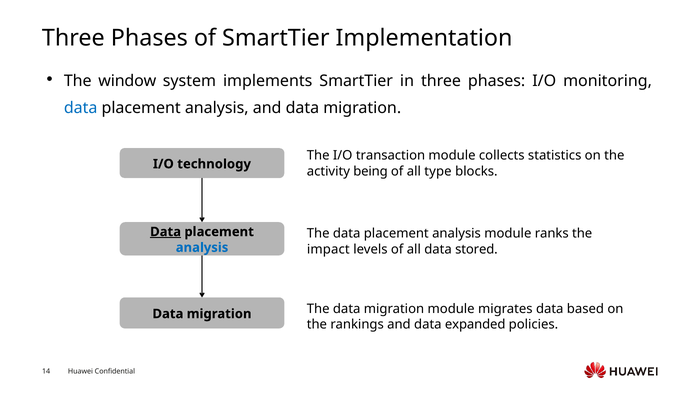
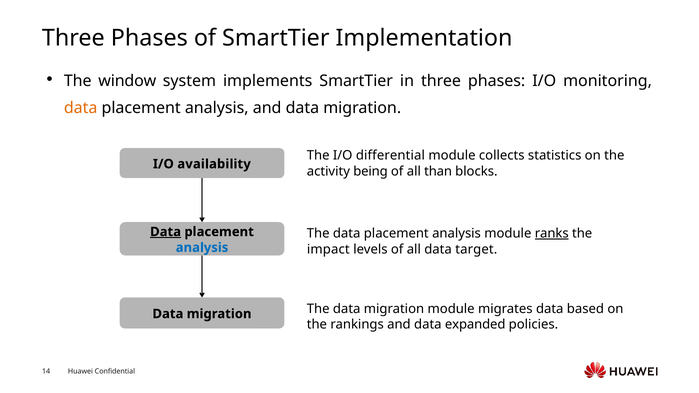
data colour: blue -> orange (81, 108)
transaction: transaction -> differential (390, 156)
technology: technology -> availability (214, 164)
type: type -> than (438, 171)
ranks underline: none -> present (552, 234)
stored: stored -> target (476, 249)
